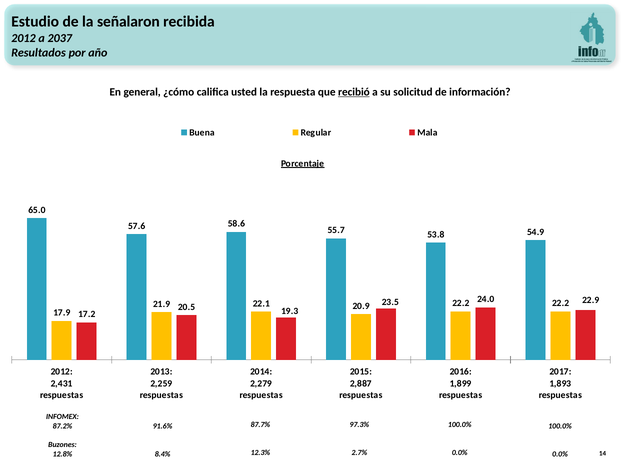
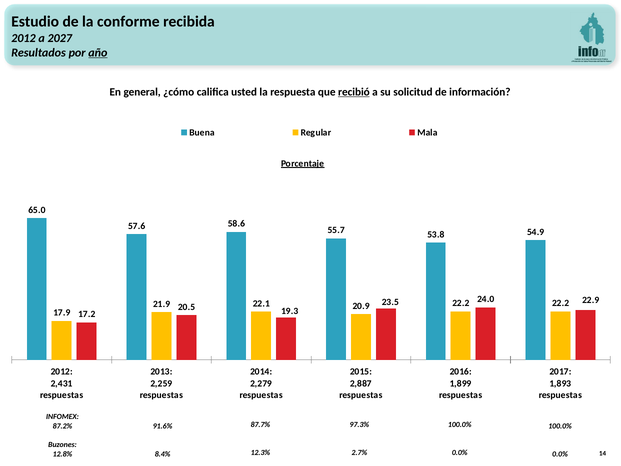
señalaron: señalaron -> conforme (128, 22)
2037: 2037 -> 2027 (60, 38)
año underline: none -> present (98, 53)
